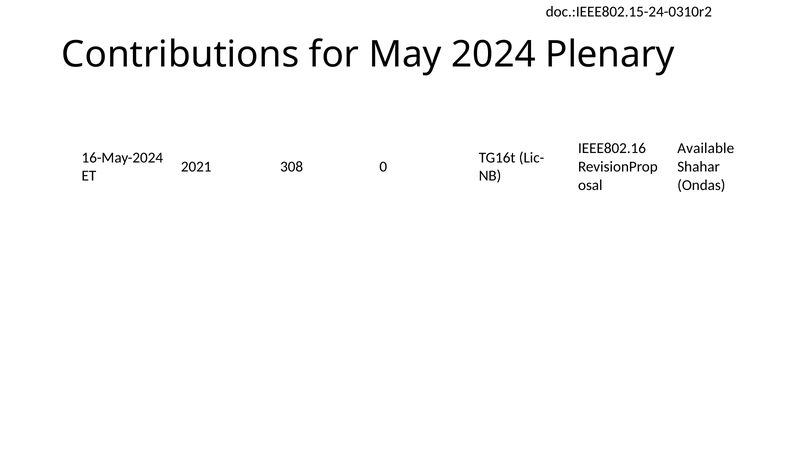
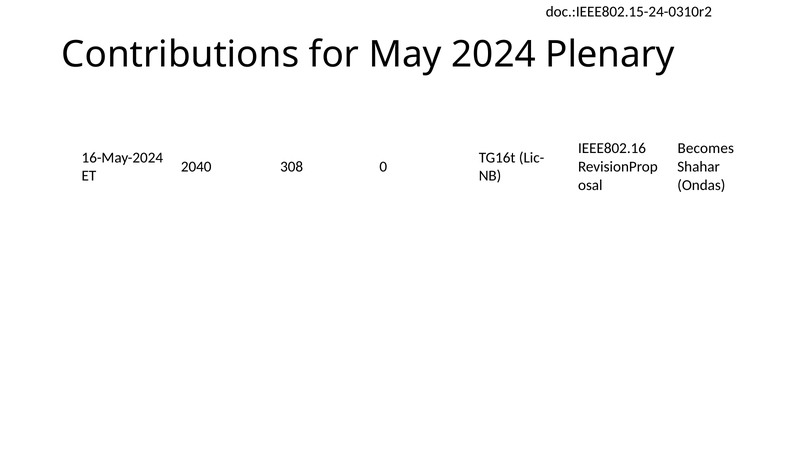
Available: Available -> Becomes (706, 148)
2021: 2021 -> 2040 (196, 167)
